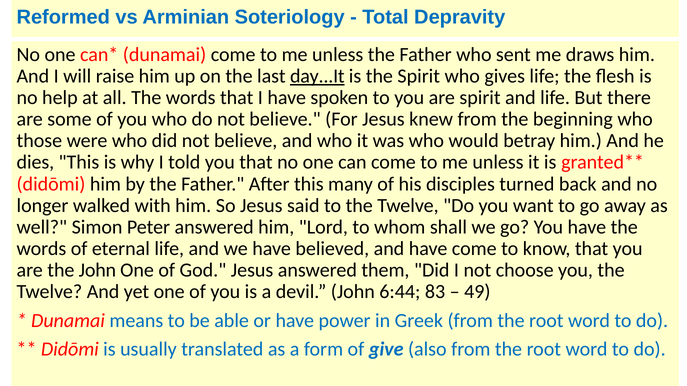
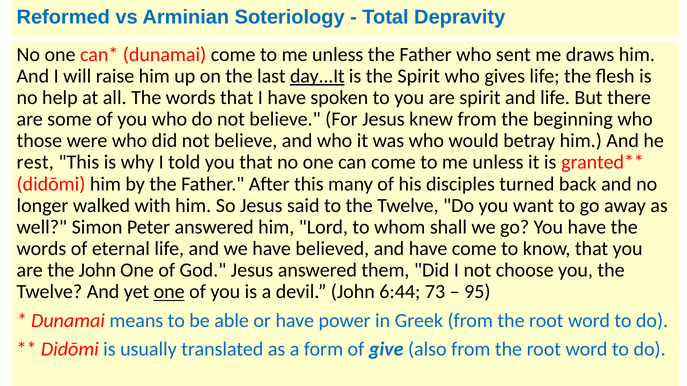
dies: dies -> rest (35, 163)
one underline: none -> present (169, 292)
83: 83 -> 73 (435, 292)
49: 49 -> 95 (477, 292)
